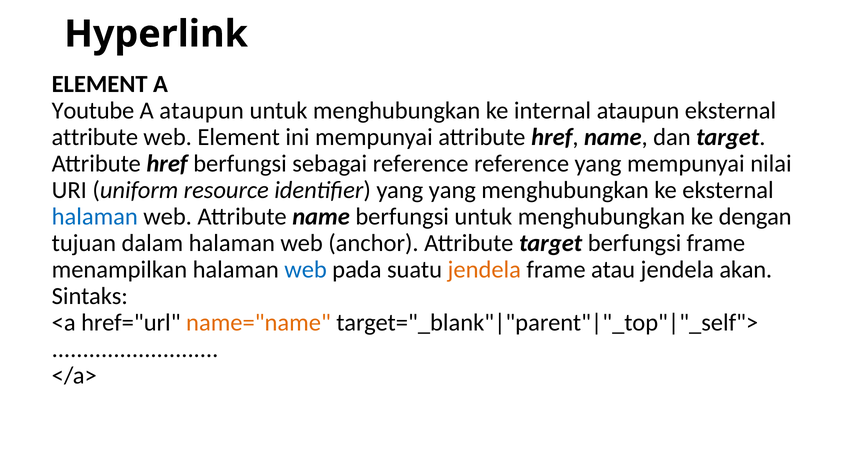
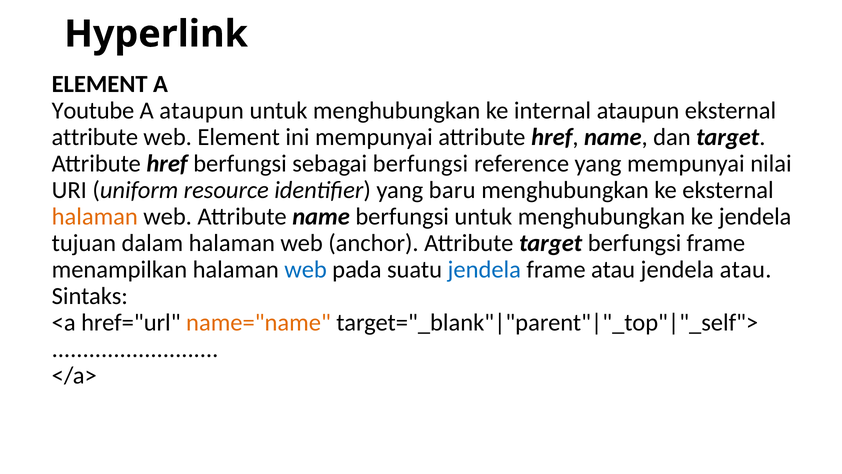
sebagai reference: reference -> berfungsi (420, 163)
yang yang: yang -> baru (452, 190)
halaman colour: blue -> orange (95, 216)
ke dengan: dengan -> jendela (755, 216)
jendela colour: orange -> blue (484, 269)
jendela akan: akan -> atau (746, 269)
